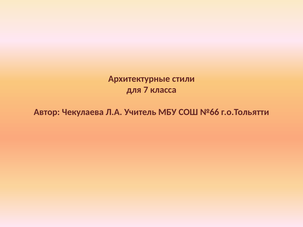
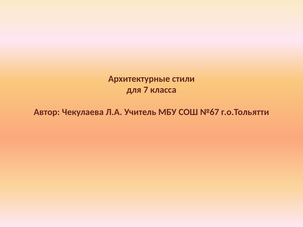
№66: №66 -> №67 (210, 112)
